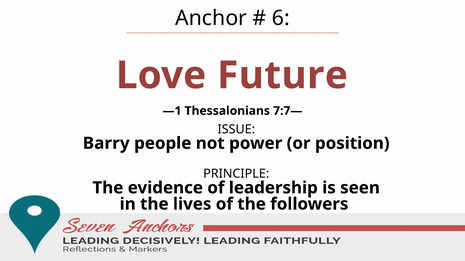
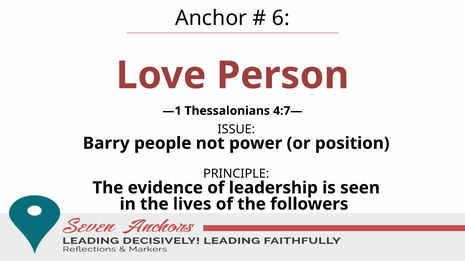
Future: Future -> Person (283, 76)
7:7—: 7:7— -> 4:7— (288, 111)
